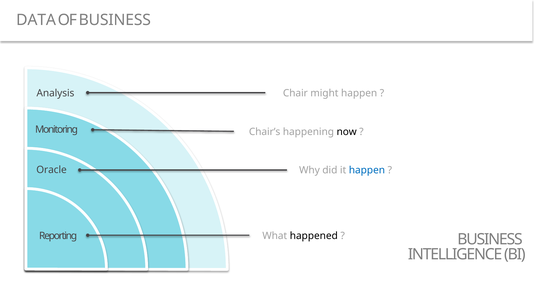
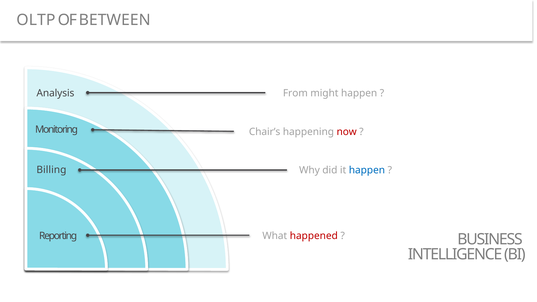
DATA: DATA -> OLTP (36, 20)
OF BUSINESS: BUSINESS -> BETWEEN (115, 20)
Chair: Chair -> From (295, 93)
now colour: black -> red (347, 132)
Oracle: Oracle -> Billing (51, 170)
happened colour: black -> red (314, 236)
